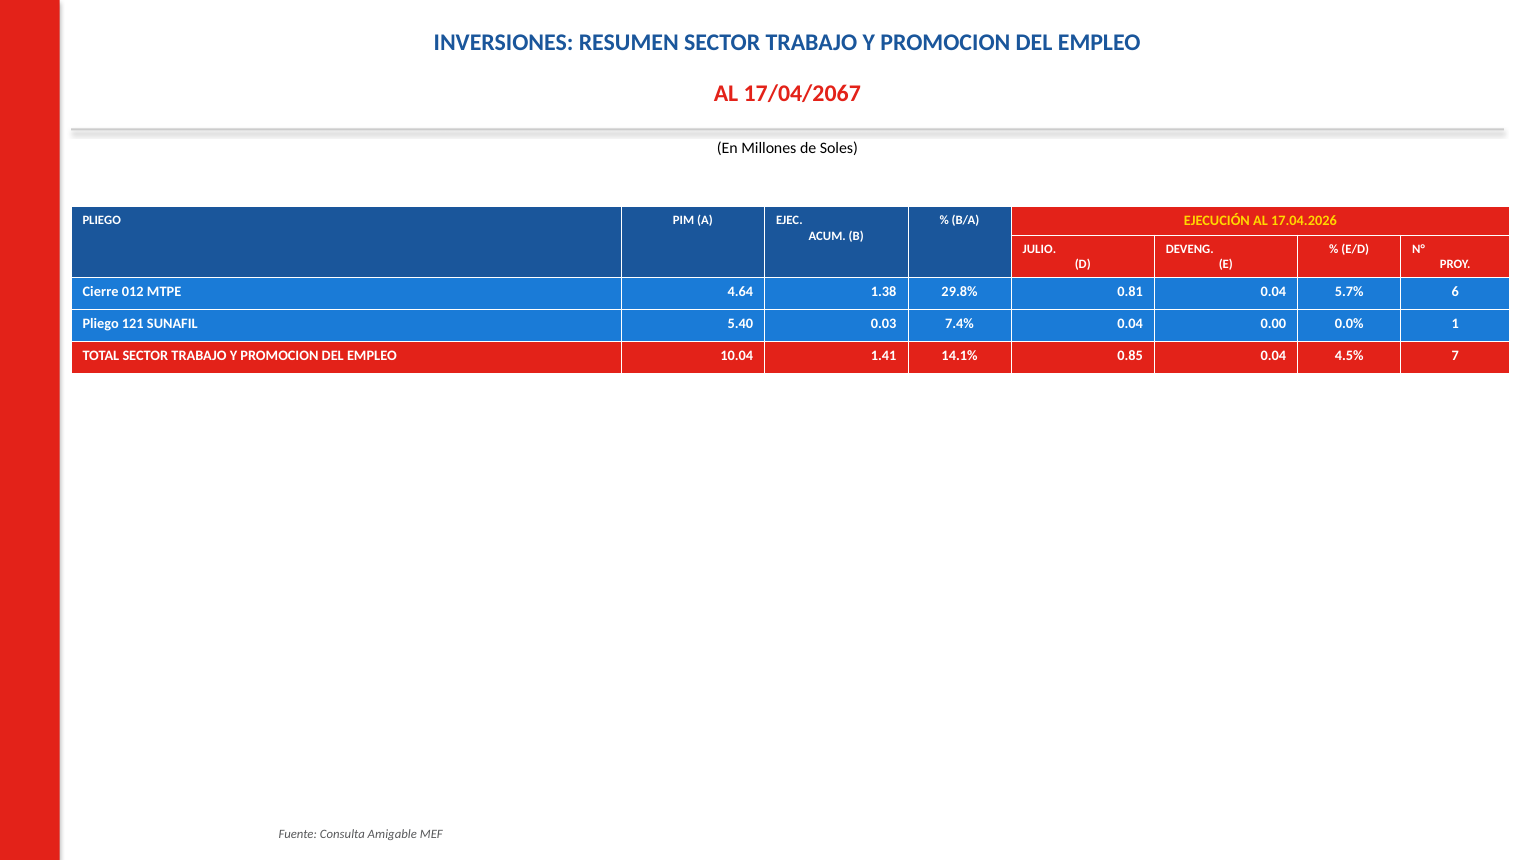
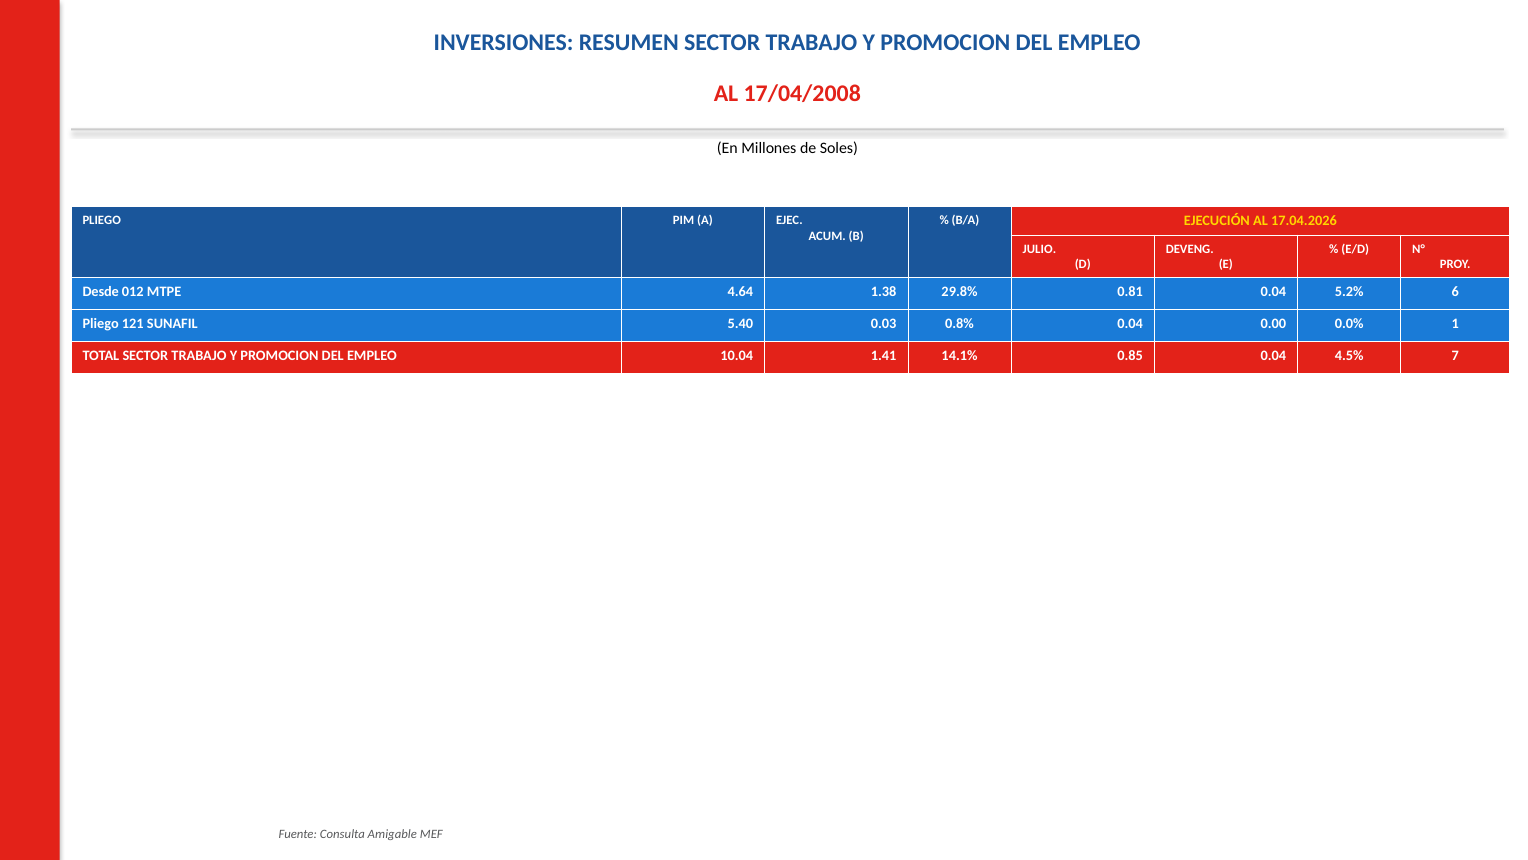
17/04/2067: 17/04/2067 -> 17/04/2008 (802, 94)
Cierre: Cierre -> Desde (101, 292)
5.7%: 5.7% -> 5.2% (1349, 292)
7.4%: 7.4% -> 0.8% (960, 324)
